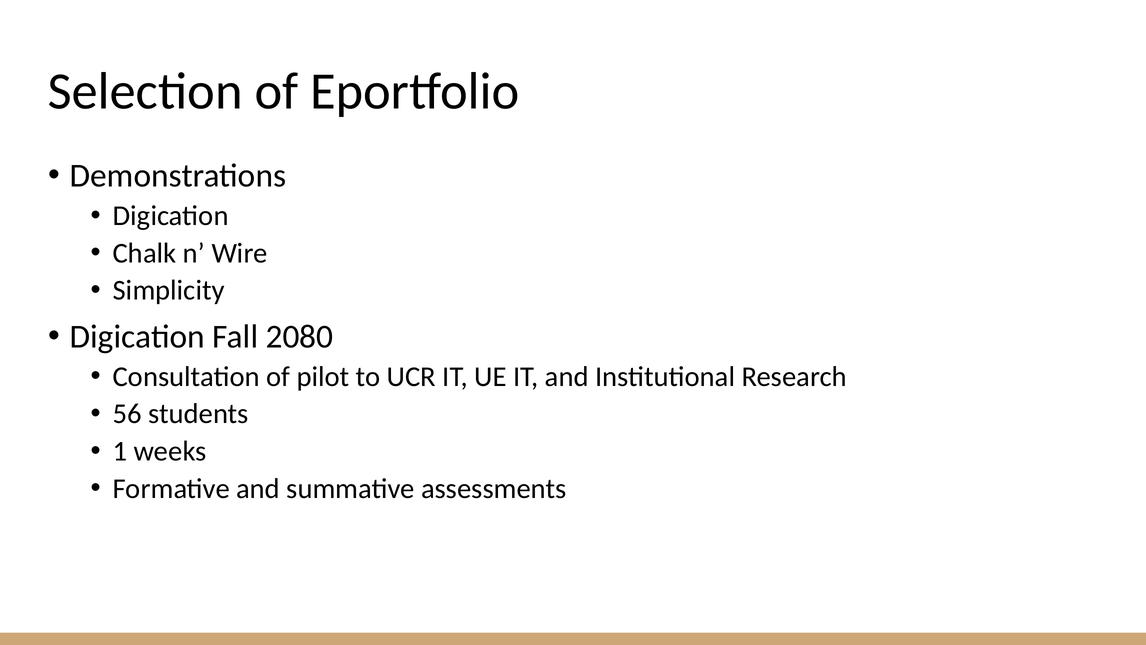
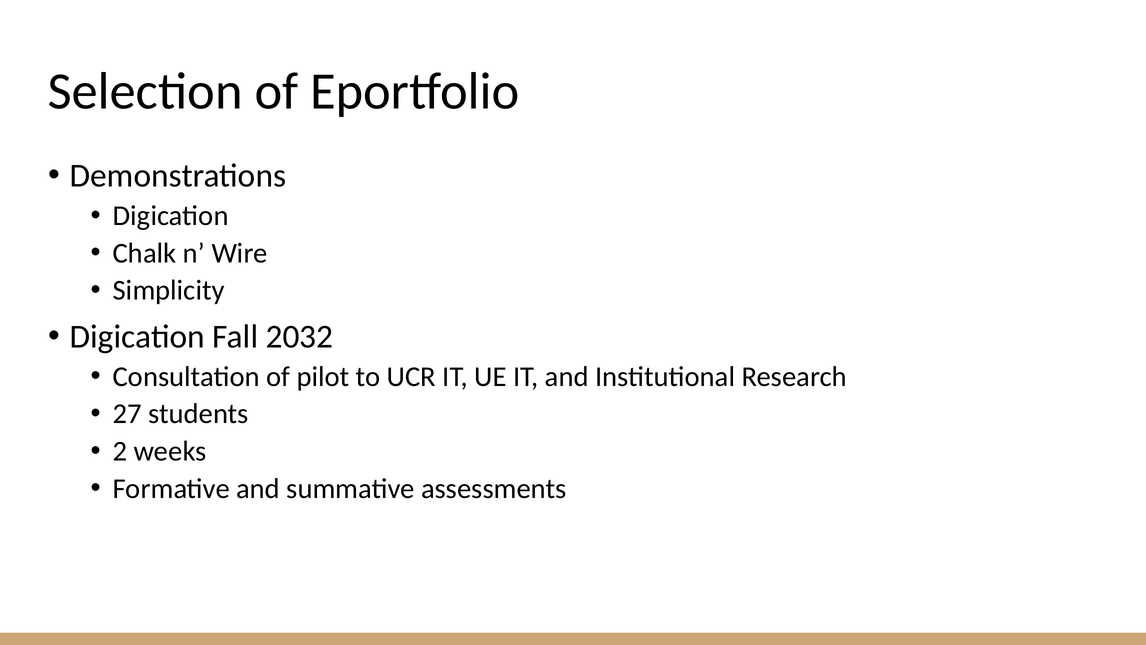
2080: 2080 -> 2032 (299, 336)
56: 56 -> 27 (127, 414)
1: 1 -> 2 (120, 451)
